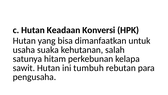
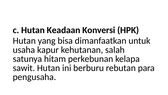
suaka: suaka -> kapur (48, 50)
tumbuh: tumbuh -> berburu (89, 68)
